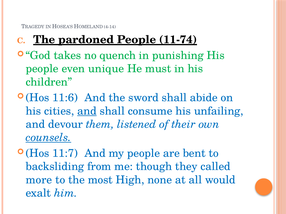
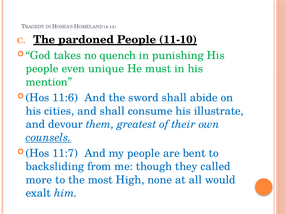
11-74: 11-74 -> 11-10 (178, 40)
children: children -> mention (49, 82)
and underline: present -> none (87, 111)
unfailing: unfailing -> illustrate (219, 111)
listened: listened -> greatest (137, 125)
